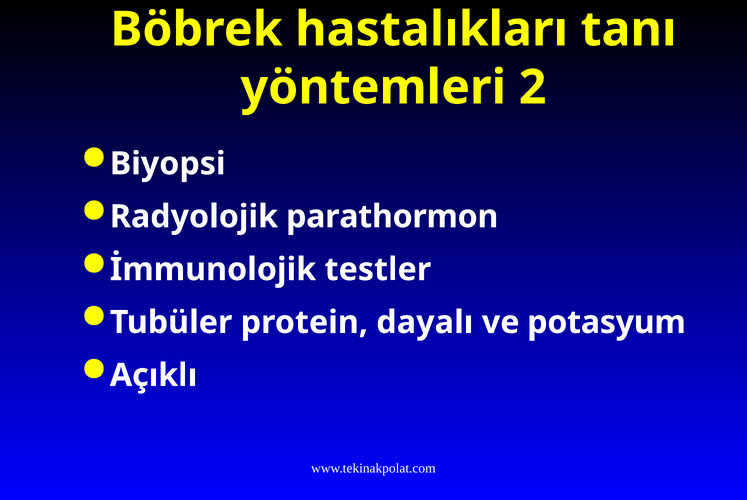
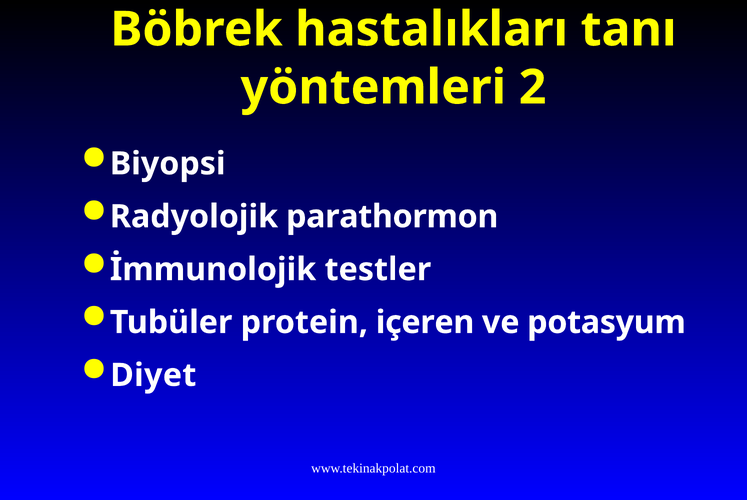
dayalı: dayalı -> içeren (425, 322)
Açıklı: Açıklı -> Diyet (153, 375)
